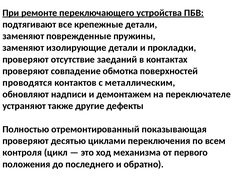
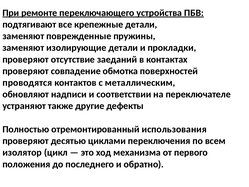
демонтажем: демонтажем -> соответствии (124, 94)
показывающая: показывающая -> использования (174, 129)
контроля: контроля -> изолятор (22, 152)
